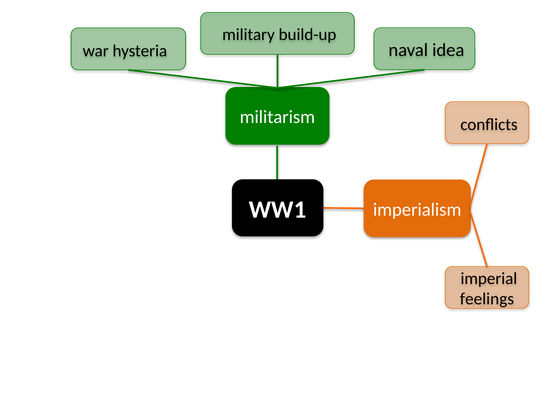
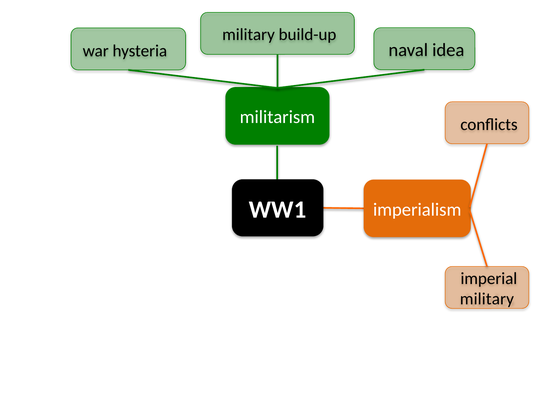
feelings: feelings -> military (487, 299)
